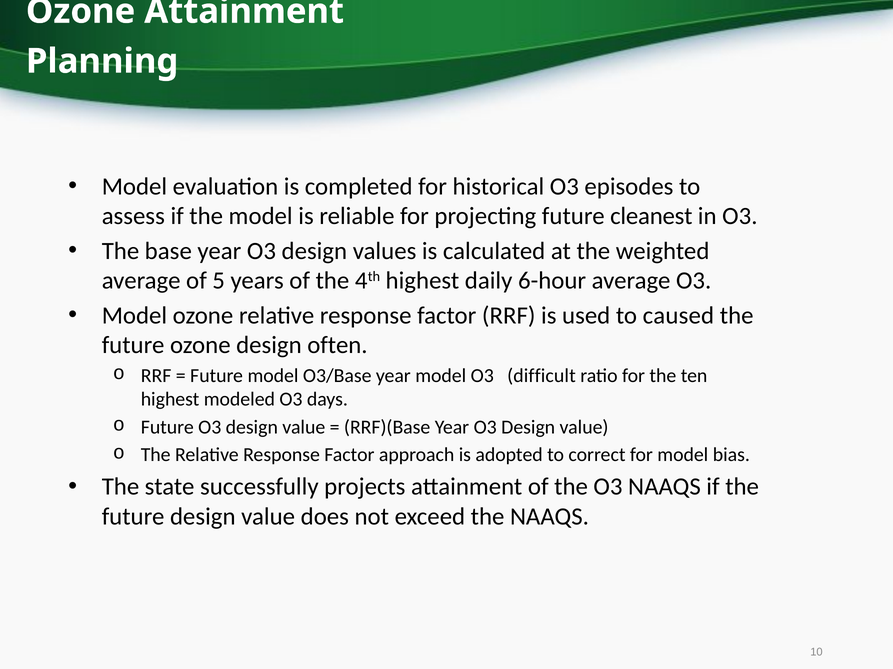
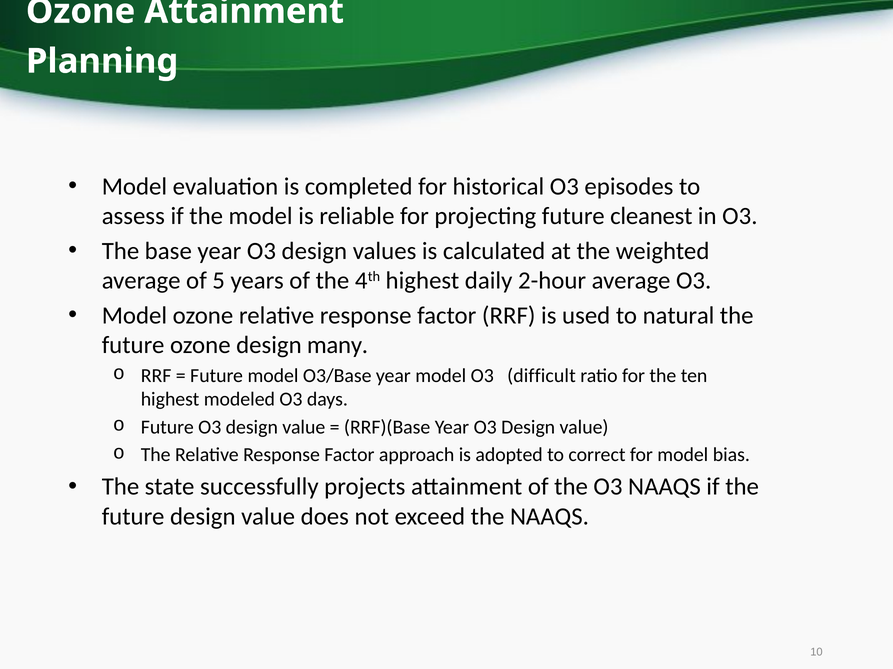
6-hour: 6-hour -> 2-hour (552, 281)
caused: caused -> natural (679, 316)
often: often -> many (337, 345)
